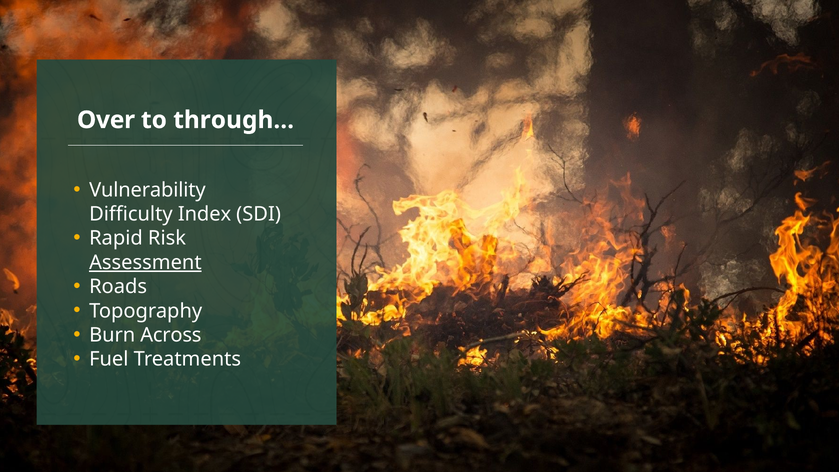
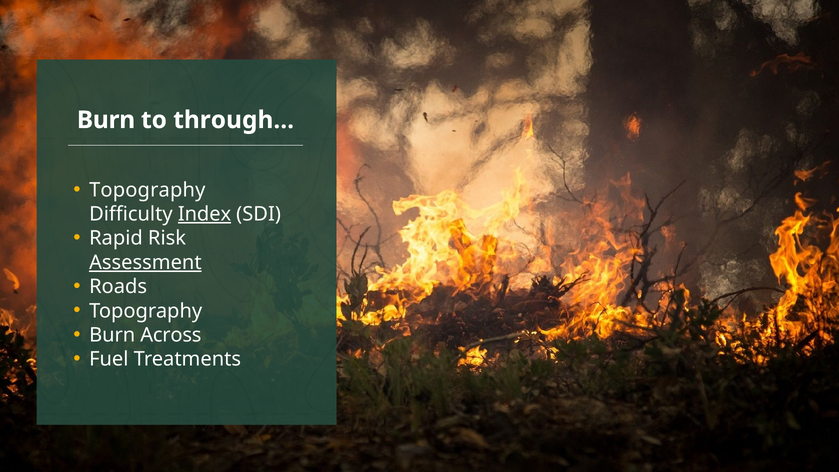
Over: Over -> Burn (106, 120)
Vulnerability: Vulnerability -> Topography (147, 190)
Index underline: none -> present (205, 214)
